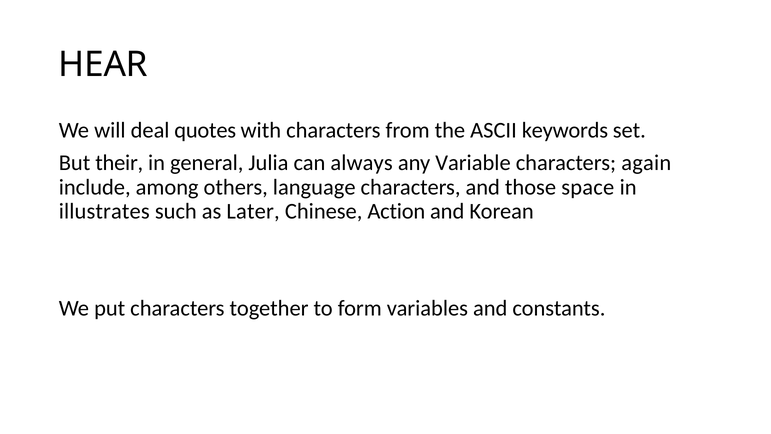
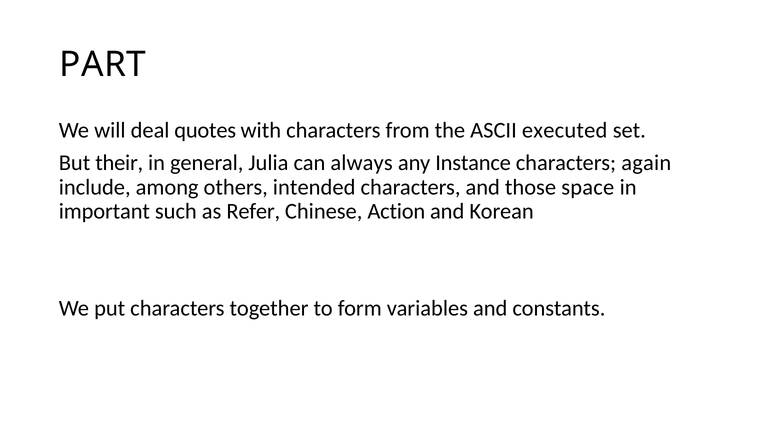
HEAR: HEAR -> PART (103, 65)
keywords: keywords -> executed (565, 130)
Variable: Variable -> Instance (473, 163)
language: language -> intended (314, 187)
illustrates: illustrates -> important (104, 211)
Later: Later -> Refer (253, 211)
